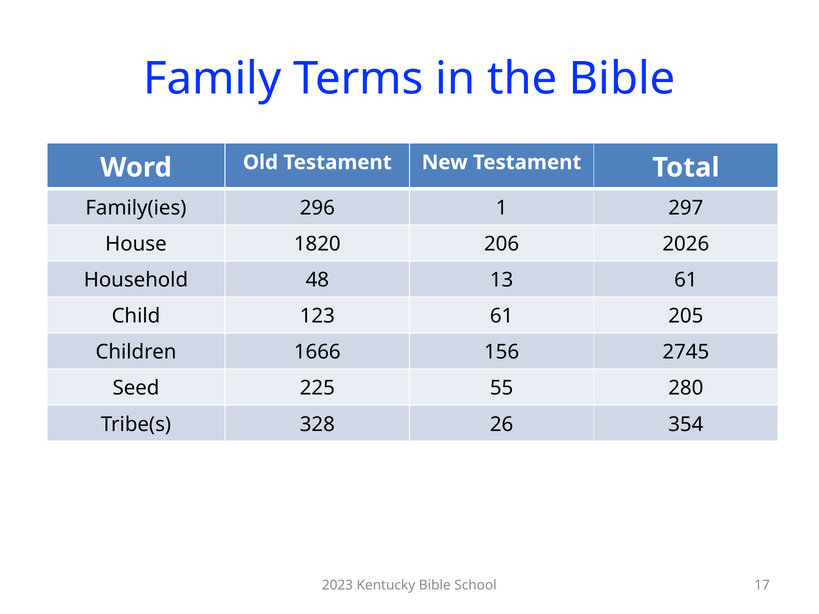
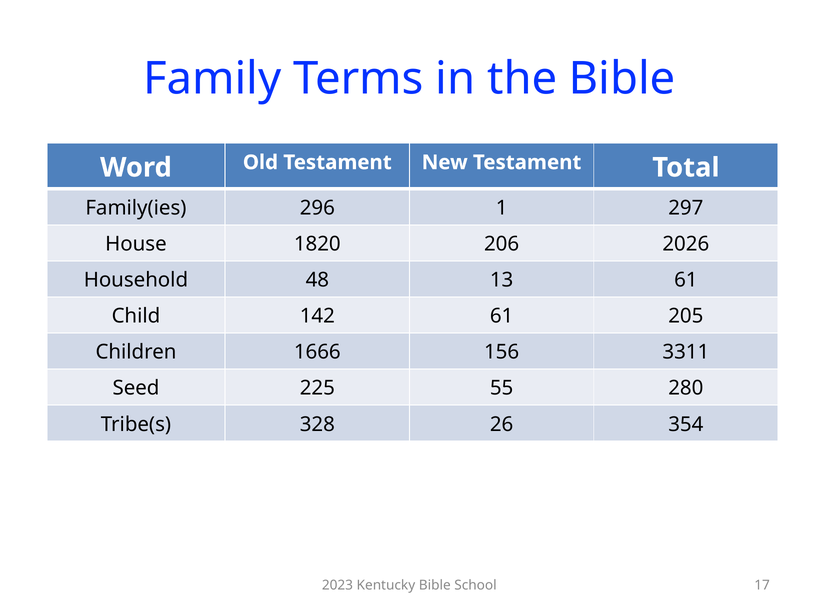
123: 123 -> 142 (317, 316)
2745: 2745 -> 3311 (686, 352)
